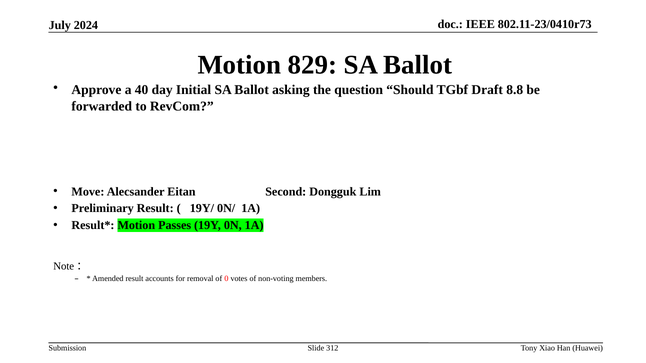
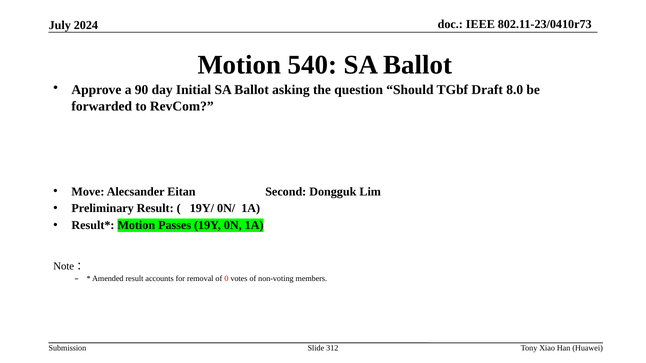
829: 829 -> 540 (313, 65)
40: 40 -> 90 (142, 90)
8.8: 8.8 -> 8.0 (515, 90)
